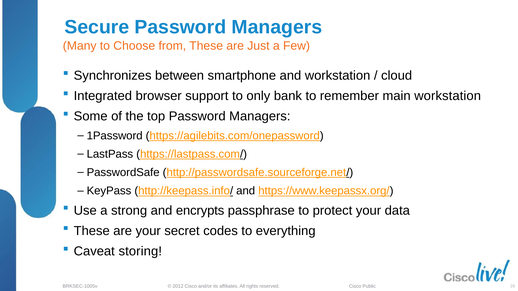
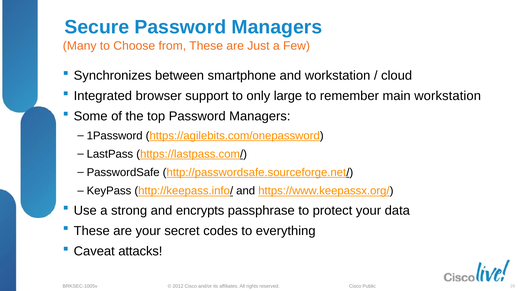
bank: bank -> large (288, 96)
storing: storing -> attacks (140, 251)
